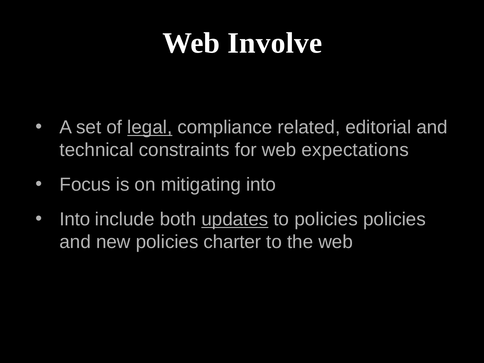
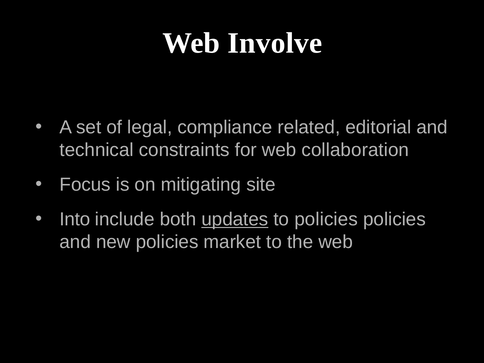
legal underline: present -> none (150, 127)
expectations: expectations -> collaboration (355, 150)
mitigating into: into -> site (261, 185)
charter: charter -> market (232, 242)
